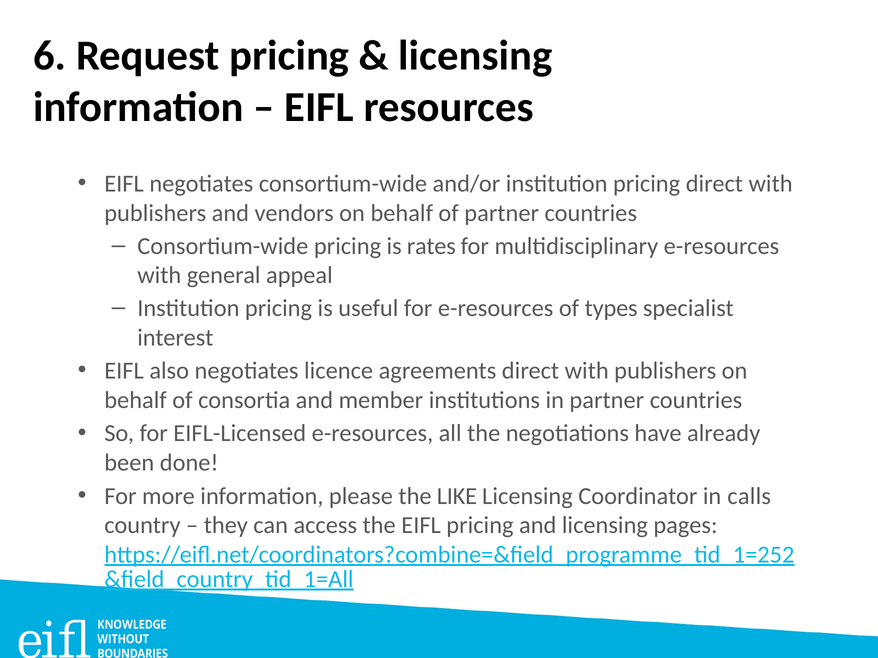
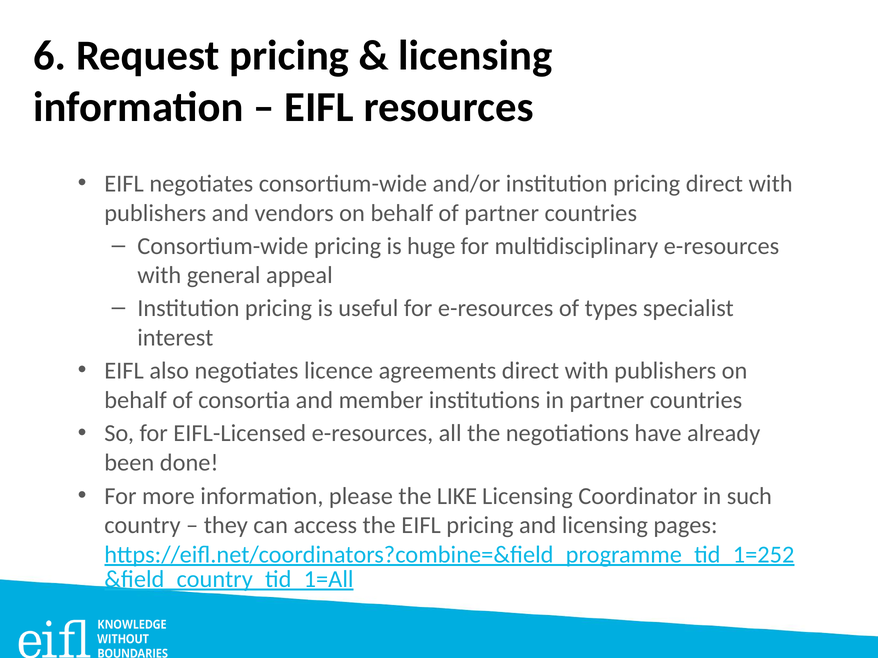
rates: rates -> huge (431, 246)
calls: calls -> such (749, 496)
